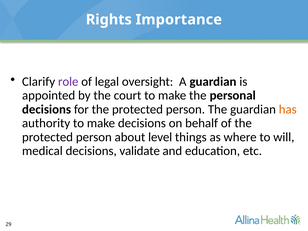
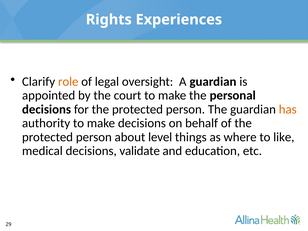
Importance: Importance -> Experiences (179, 20)
role colour: purple -> orange (68, 82)
will: will -> like (284, 137)
